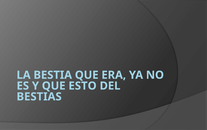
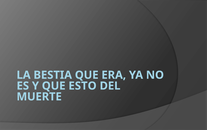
BESTIAS: BESTIAS -> MUERTE (39, 96)
